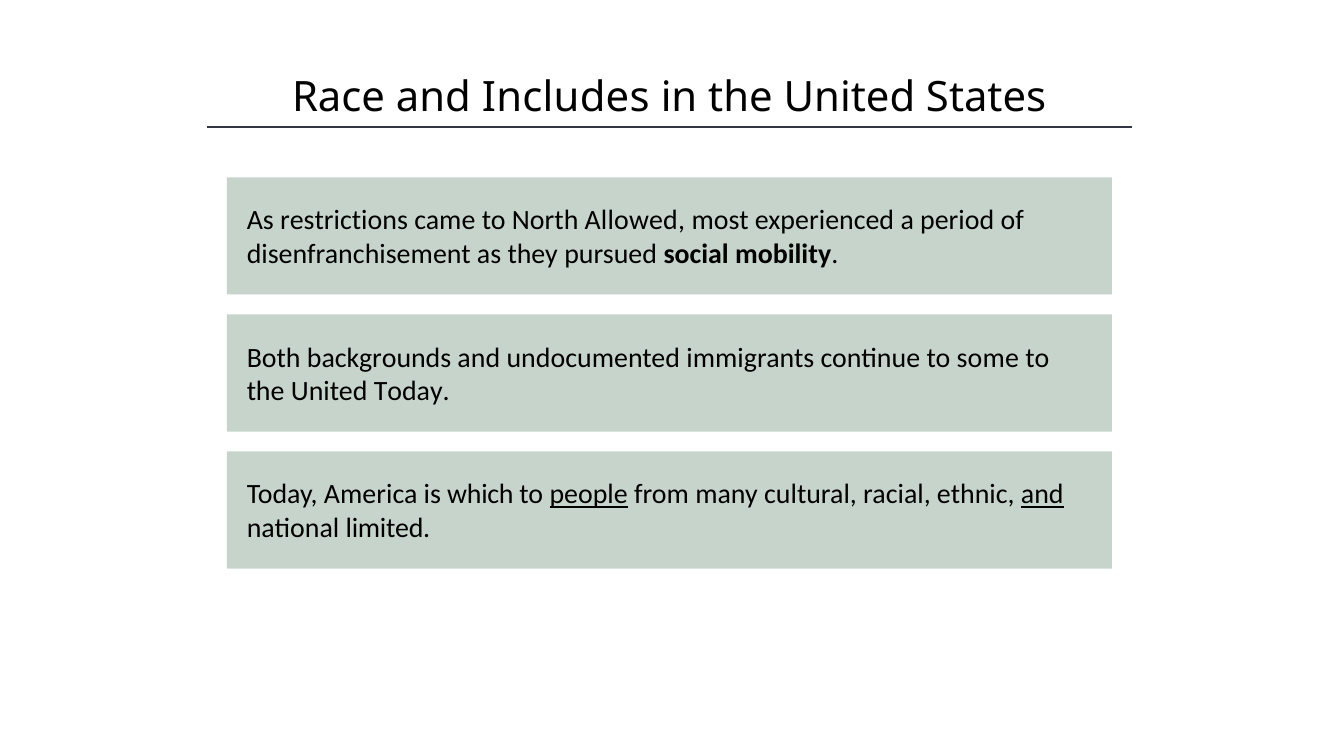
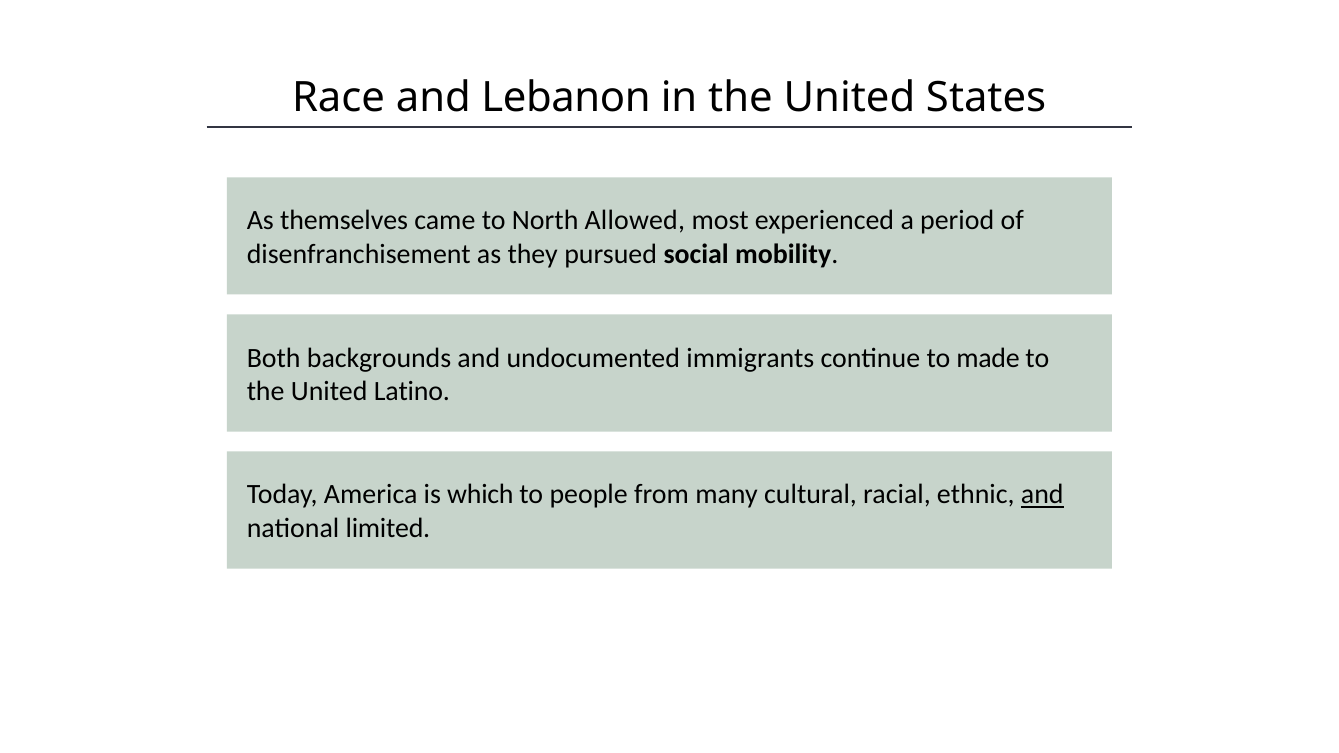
Includes: Includes -> Lebanon (566, 98)
restrictions: restrictions -> themselves (344, 221)
some: some -> made (988, 358)
United Today: Today -> Latino (412, 391)
people underline: present -> none (589, 495)
